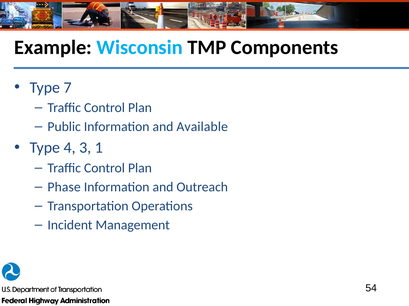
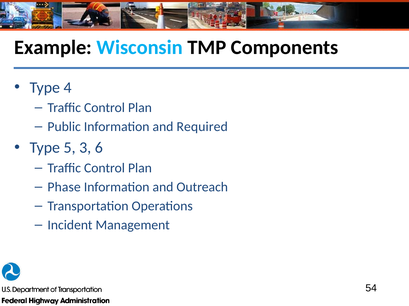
7: 7 -> 4 (68, 88)
Available: Available -> Required (202, 127)
4: 4 -> 5 (70, 148)
1: 1 -> 6 (99, 148)
